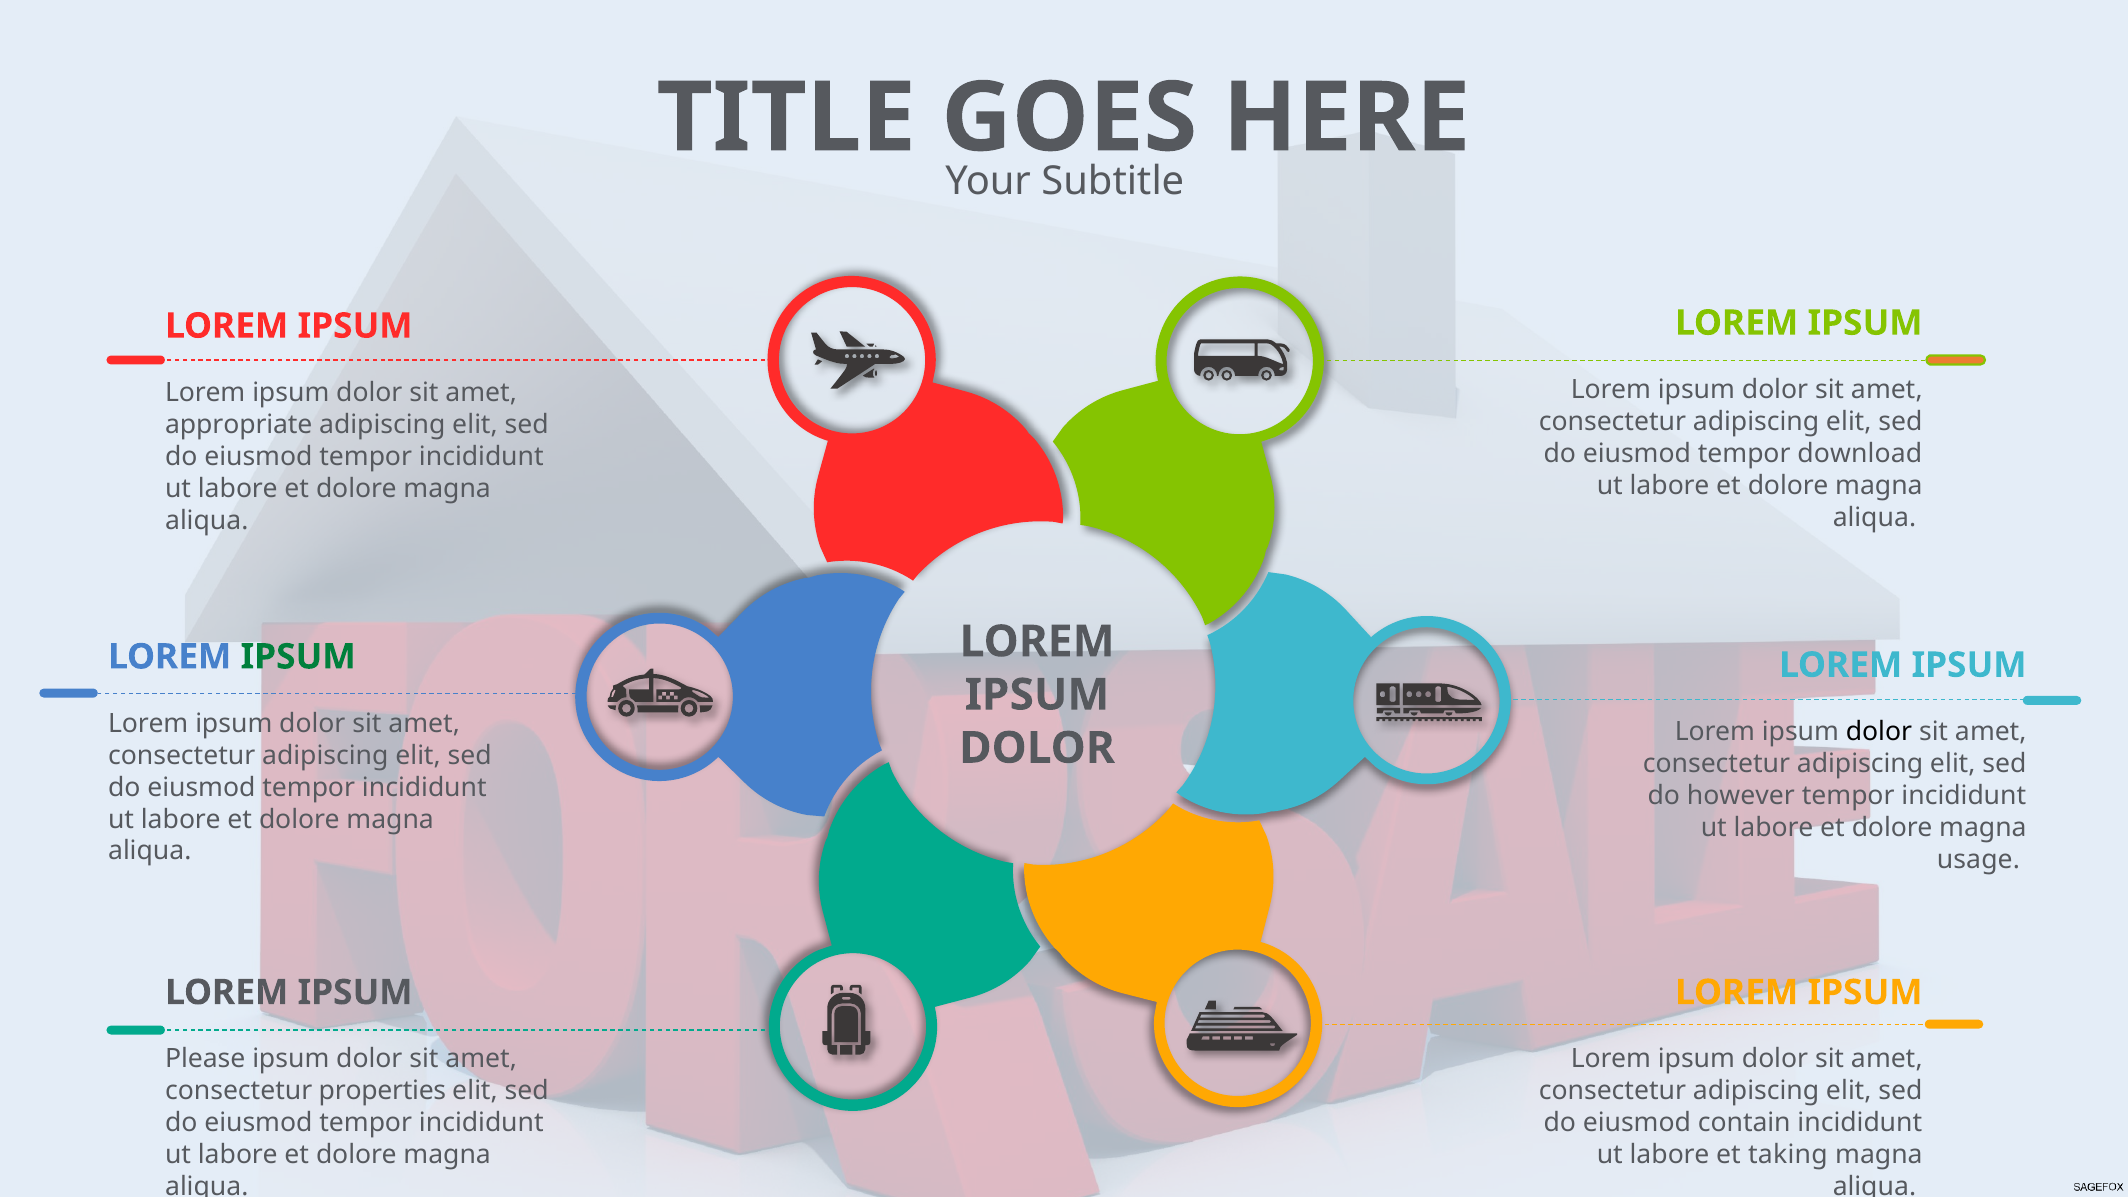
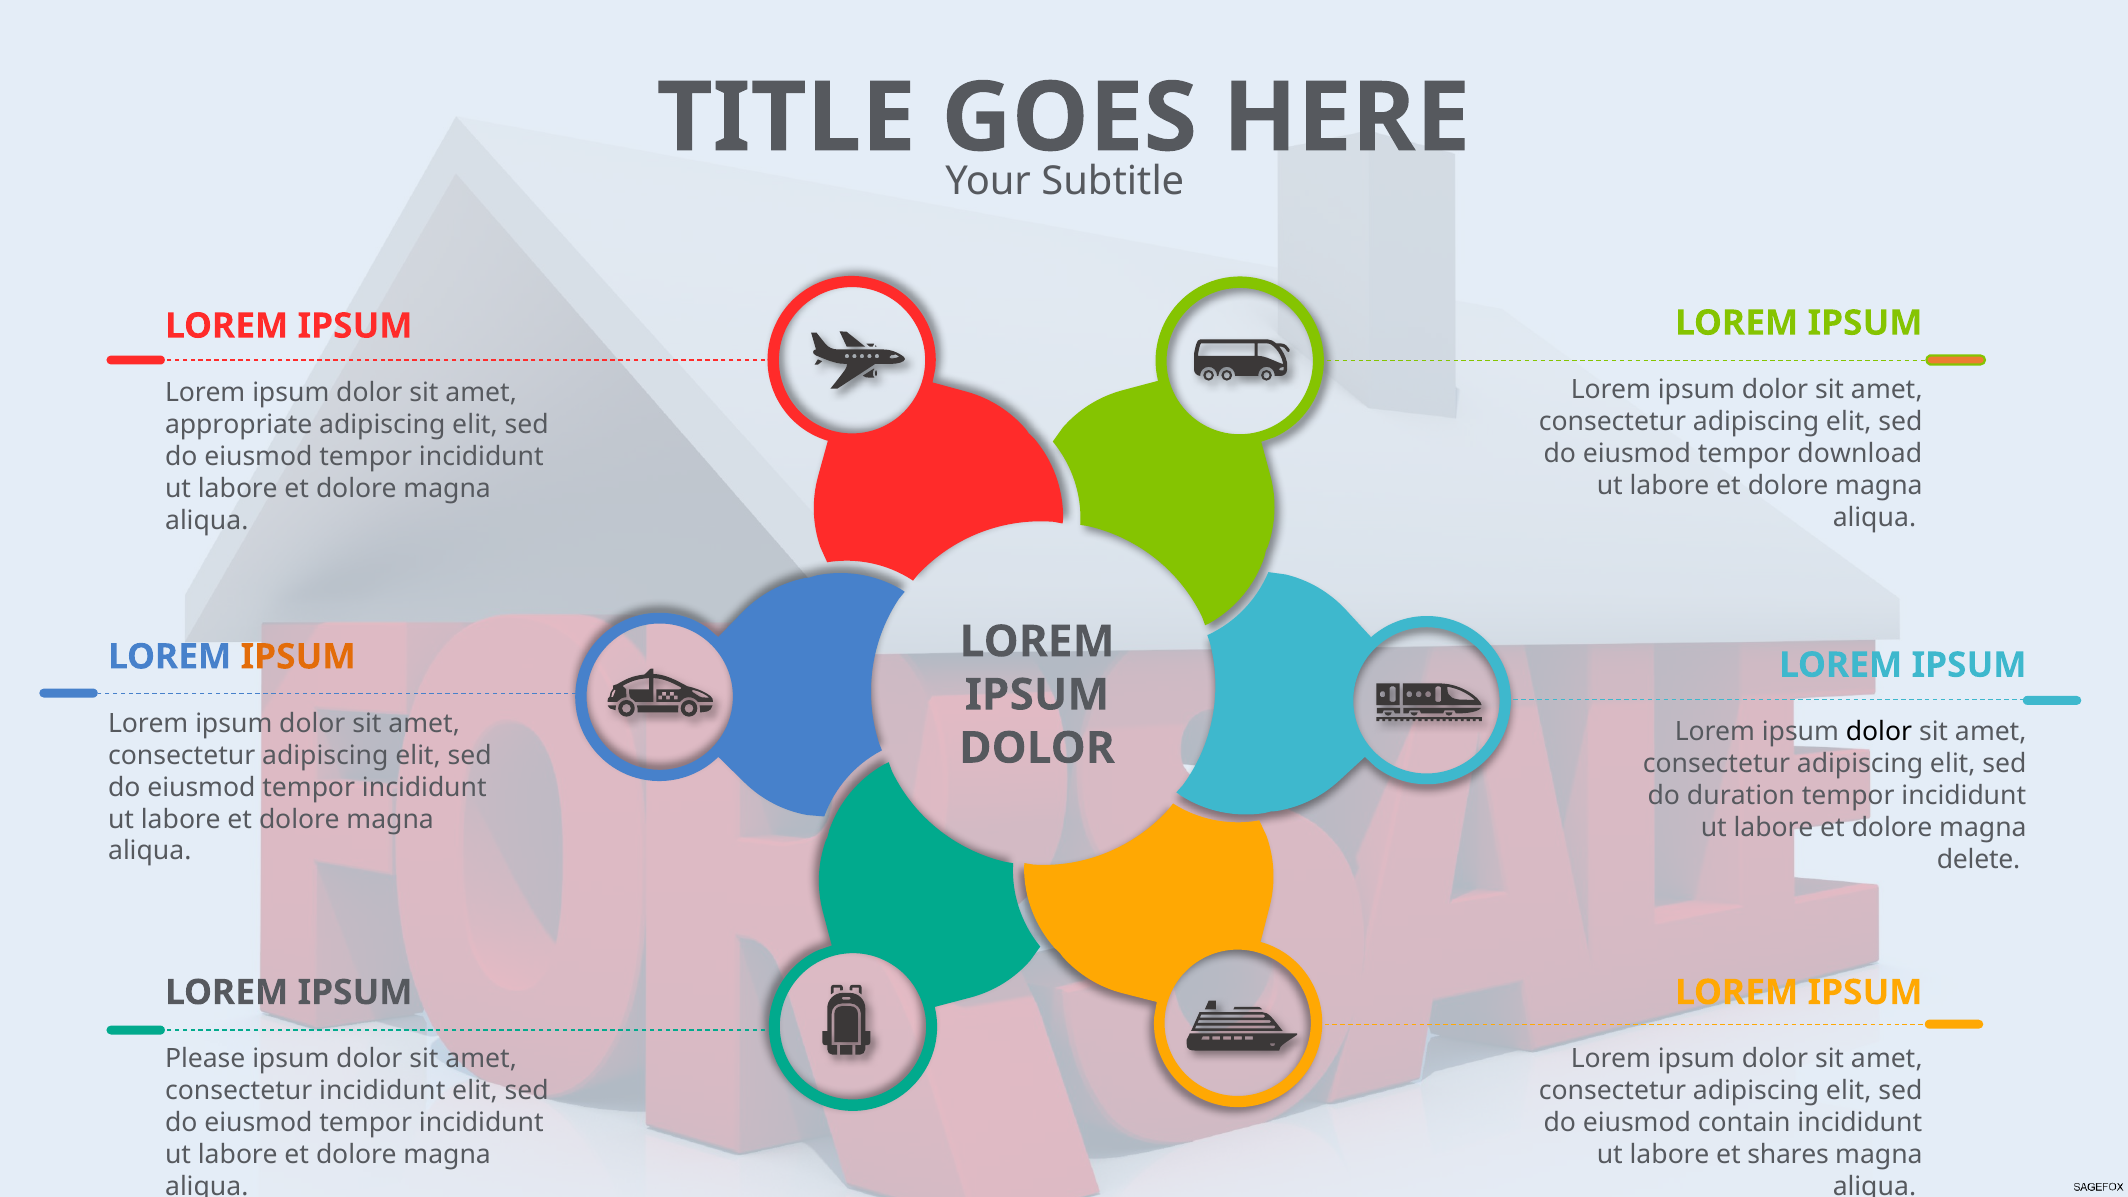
IPSUM colour: green -> orange (298, 657)
however: however -> duration (1741, 796)
usage: usage -> delete (1979, 859)
consectetur properties: properties -> incididunt (382, 1091)
taking: taking -> shares (1788, 1155)
